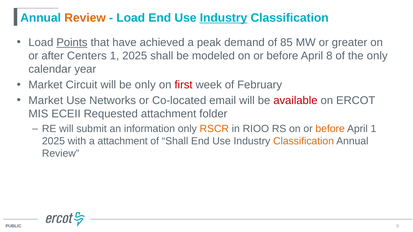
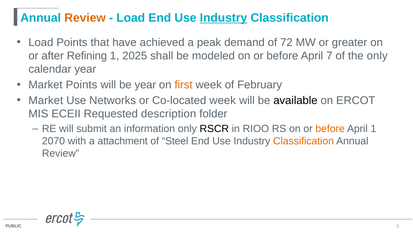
Points underline: present -> none (72, 43)
85: 85 -> 72 (286, 43)
Centers: Centers -> Refining (87, 56)
8: 8 -> 7 (329, 56)
Market Circuit: Circuit -> Points (82, 85)
be only: only -> year (145, 85)
first colour: red -> orange (184, 85)
Co-located email: email -> week (223, 101)
available colour: red -> black (295, 101)
Requested attachment: attachment -> description (169, 114)
RSCR colour: orange -> black (214, 129)
2025: 2025 -> 2070 (53, 141)
of Shall: Shall -> Steel (175, 141)
